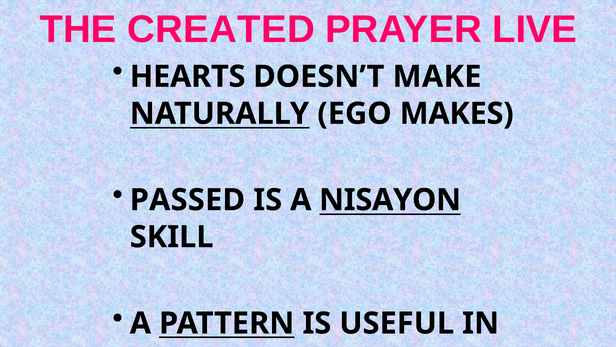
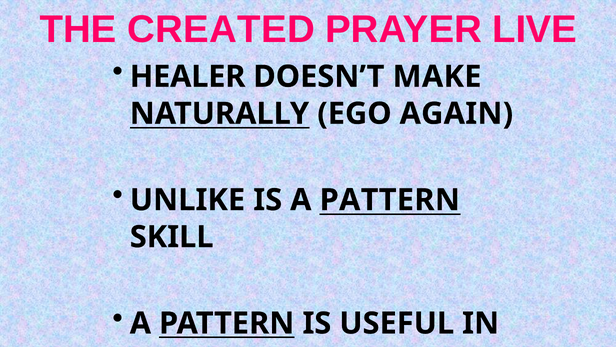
HEARTS: HEARTS -> HEALER (188, 77)
MAKES: MAKES -> AGAIN (456, 113)
PASSED: PASSED -> UNLIKE (187, 200)
IS A NISAYON: NISAYON -> PATTERN (390, 200)
